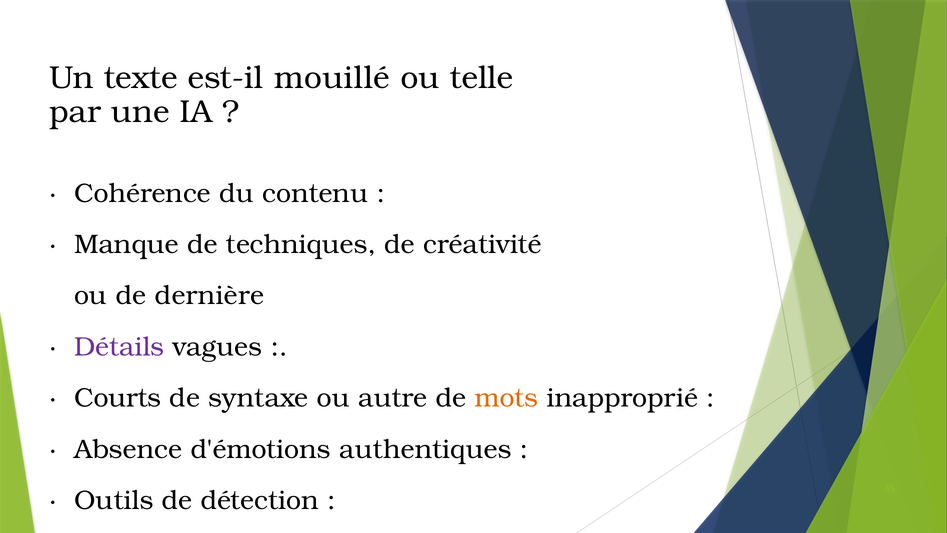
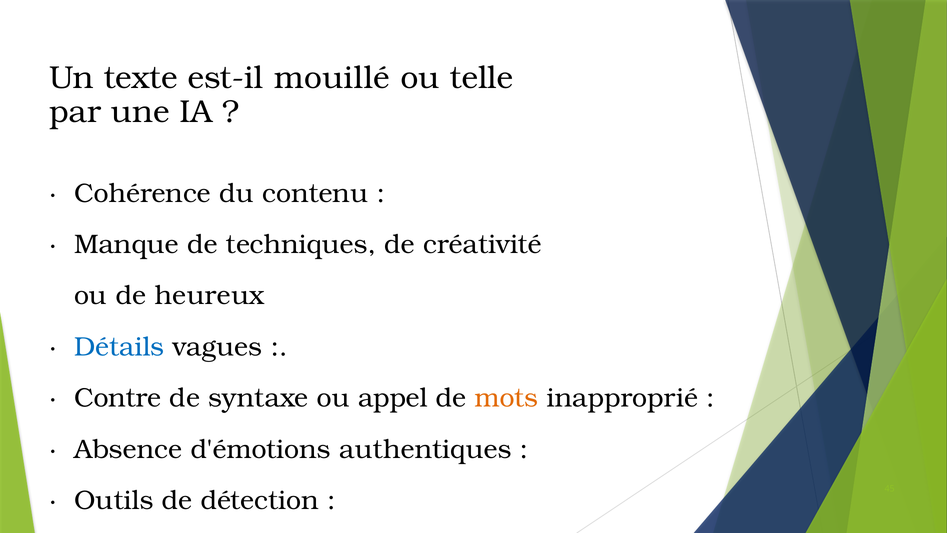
dernière: dernière -> heureux (209, 295)
Détails colour: purple -> blue (119, 347)
Courts: Courts -> Contre (118, 398)
autre: autre -> appel (393, 398)
